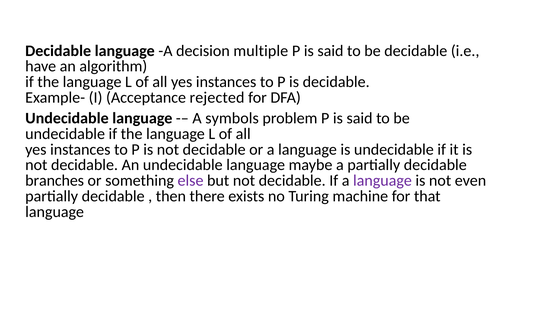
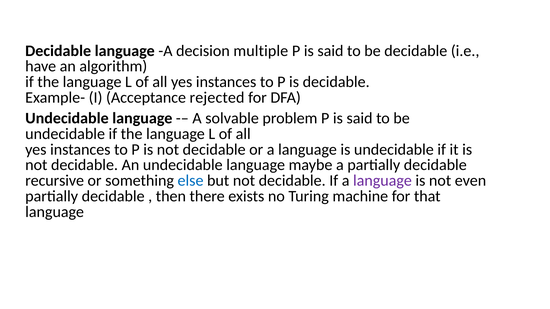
symbols: symbols -> solvable (232, 118)
branches: branches -> recursive (55, 181)
else colour: purple -> blue (191, 181)
